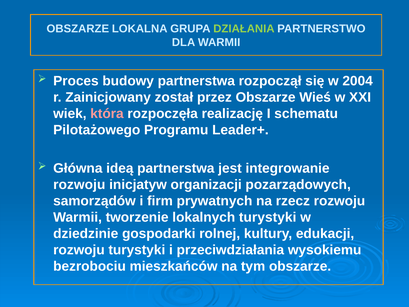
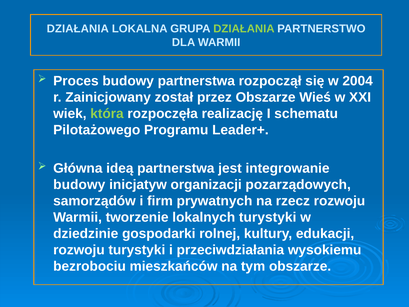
OBSZARZE: OBSZARZE -> DZIAŁANIA (78, 29)
która colour: pink -> light green (107, 114)
rozwoju: rozwoju -> budowy (79, 184)
